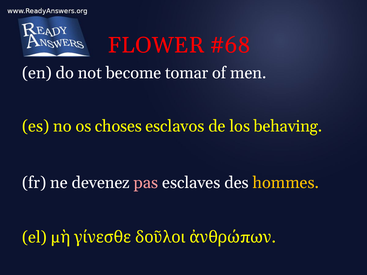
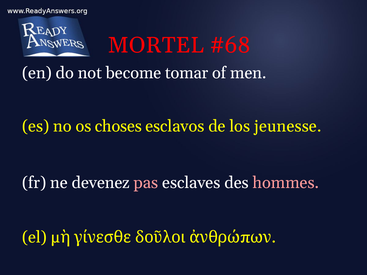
FLOWER: FLOWER -> MORTEL (156, 45)
behaving: behaving -> jeunesse (288, 126)
hommes colour: yellow -> pink (286, 183)
